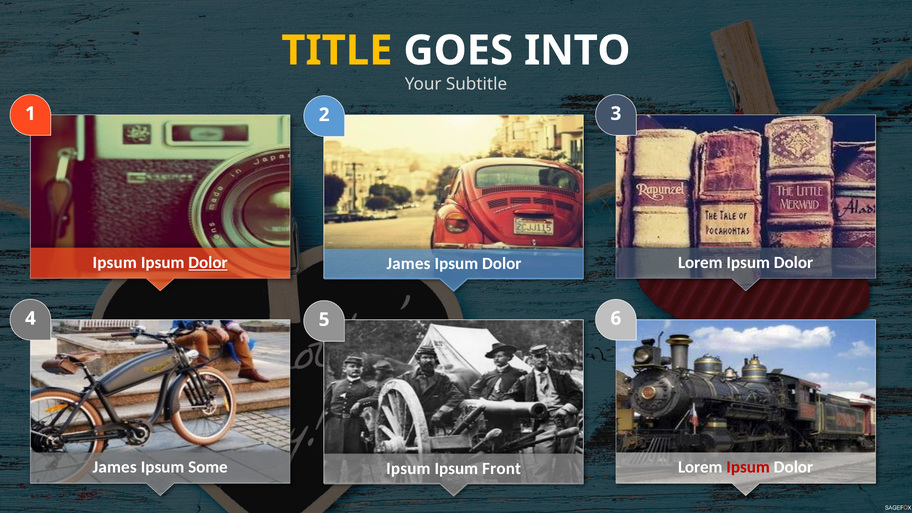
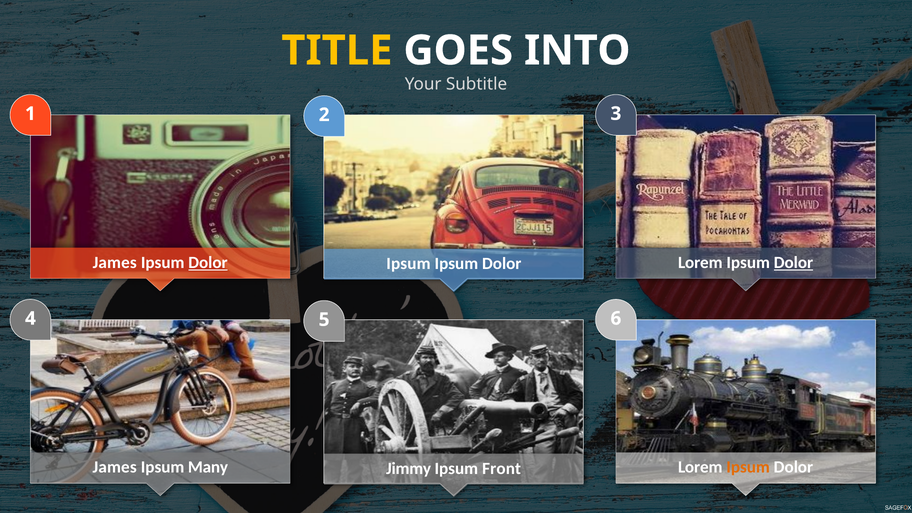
Ipsum: Ipsum -> James (115, 262)
Dolor underline: none -> present (793, 262)
James: James -> Ipsum (408, 264)
Some: Some -> Many (208, 467)
Ipsum colour: red -> orange (748, 467)
Ipsum: Ipsum -> Jimmy (409, 468)
